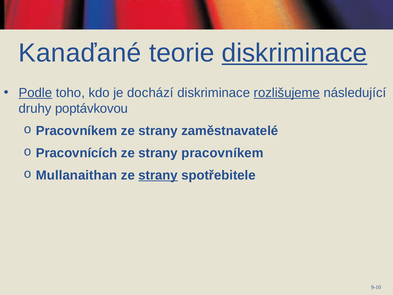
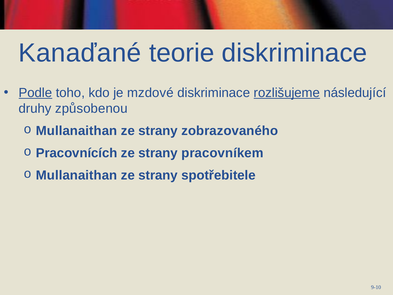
diskriminace underline: present -> none (294, 53)
dochází: dochází -> mzdové (150, 93)
poptávkovou: poptávkovou -> způsobenou (91, 108)
Pracovníkem: Pracovníkem -> Mullanaithan (77, 131)
zaměstnavatelé: zaměstnavatelé -> zobrazovaného (230, 131)
strany underline: present -> none (158, 175)
